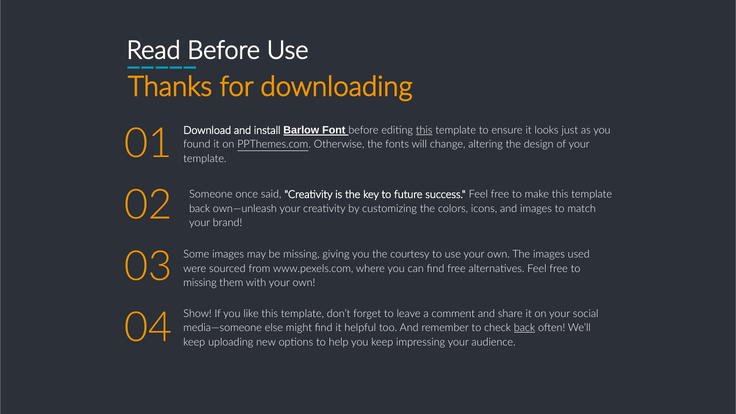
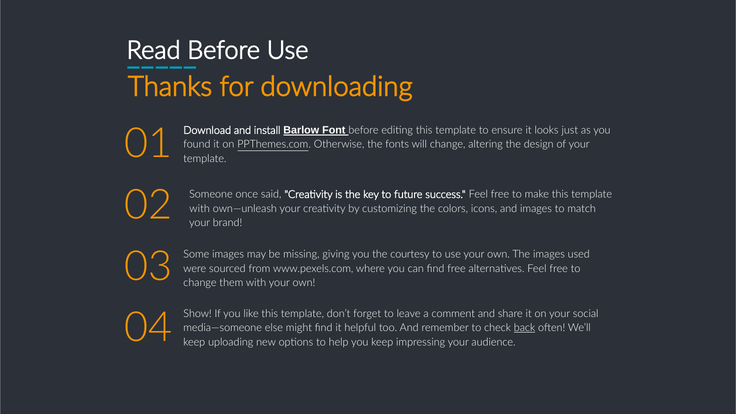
this underline: present -> none (424, 130)
back: back -> with (200, 209)
missing: missing -> change (200, 283)
